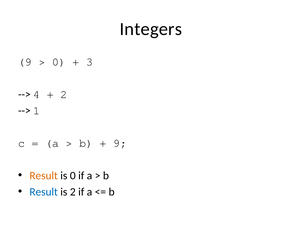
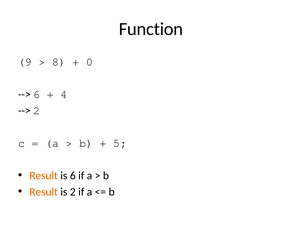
Integers: Integers -> Function (151, 29)
0: 0 -> 8 (59, 62)
3: 3 -> 0 (89, 62)
4: 4 -> 6 (37, 95)
2: 2 -> 4 (64, 95)
1: 1 -> 2 (37, 111)
9: 9 -> 5 (120, 143)
is 0: 0 -> 6 (73, 176)
Result colour: blue -> orange (44, 192)
